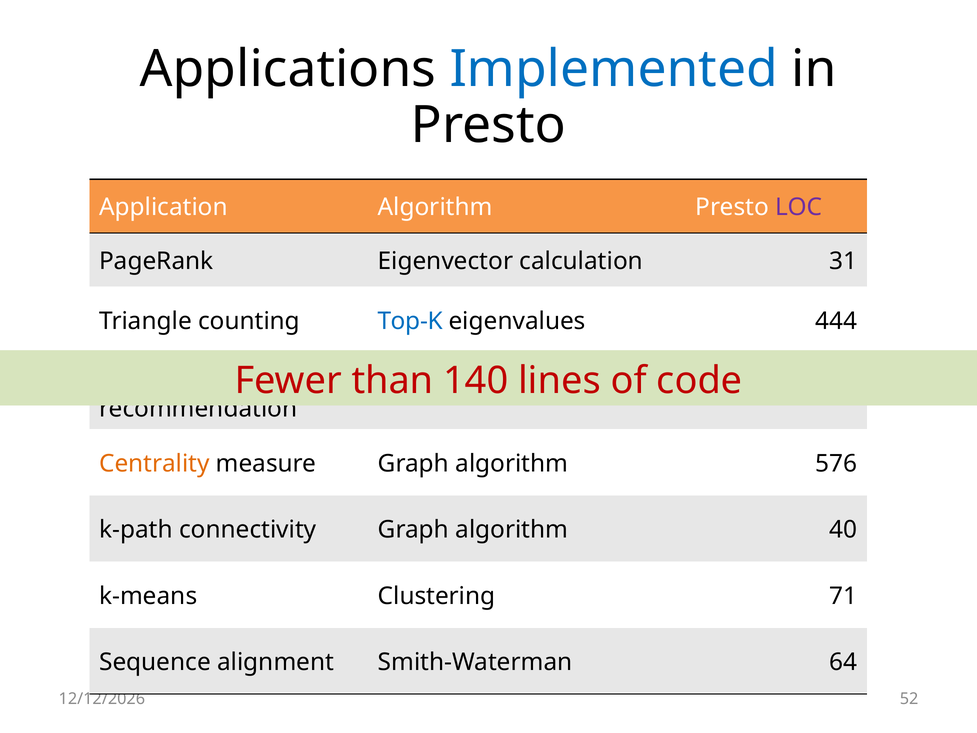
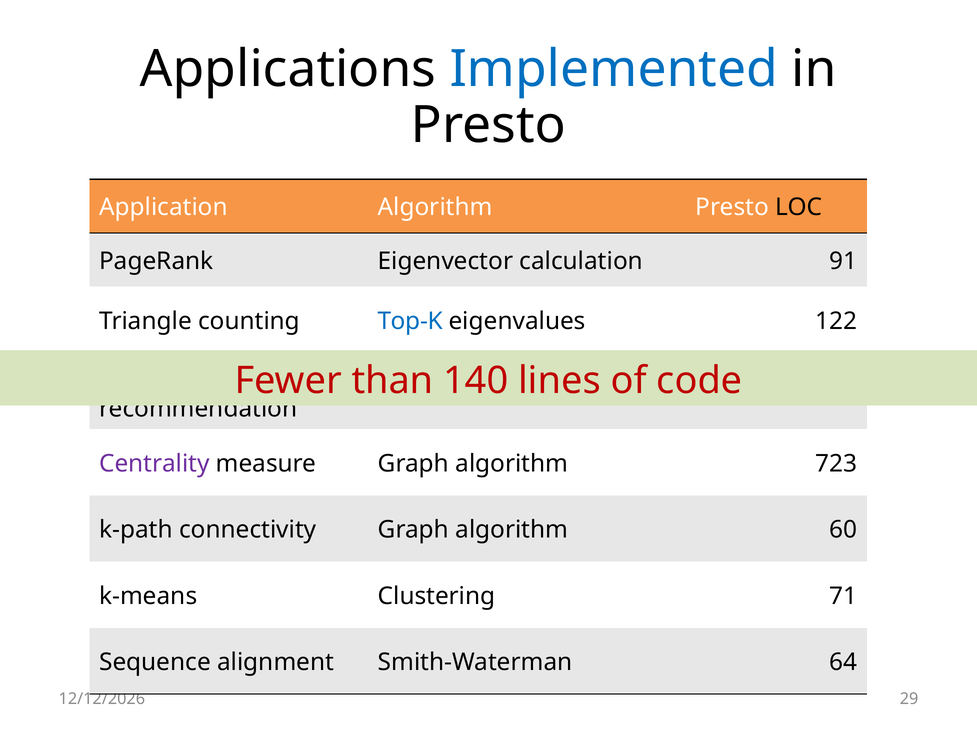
LOC colour: purple -> black (799, 207)
31: 31 -> 91 (843, 261)
444: 444 -> 122 (836, 321)
Centrality colour: orange -> purple (154, 463)
576: 576 -> 723 (836, 463)
40: 40 -> 60 (843, 530)
52: 52 -> 29 (909, 698)
